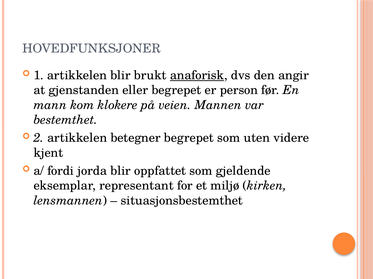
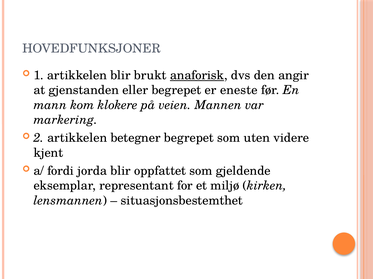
person: person -> eneste (239, 90)
bestemthet: bestemthet -> markering (66, 120)
